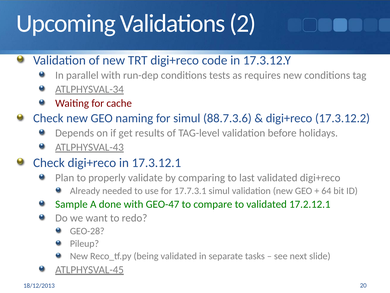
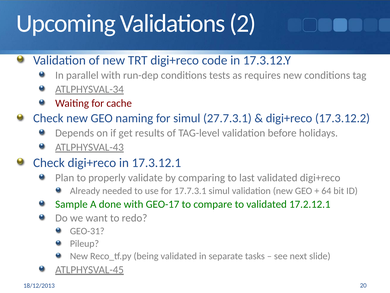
88.7.3.6: 88.7.3.6 -> 27.7.3.1 (227, 118)
GEO-47: GEO-47 -> GEO-17 (163, 204)
GEO-28: GEO-28 -> GEO-31 (87, 231)
